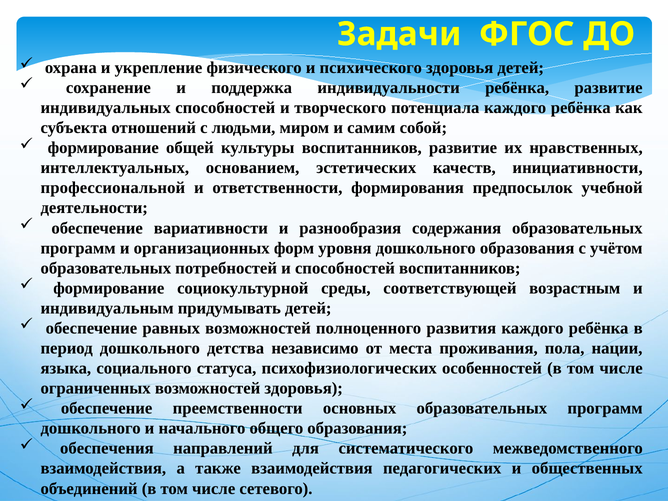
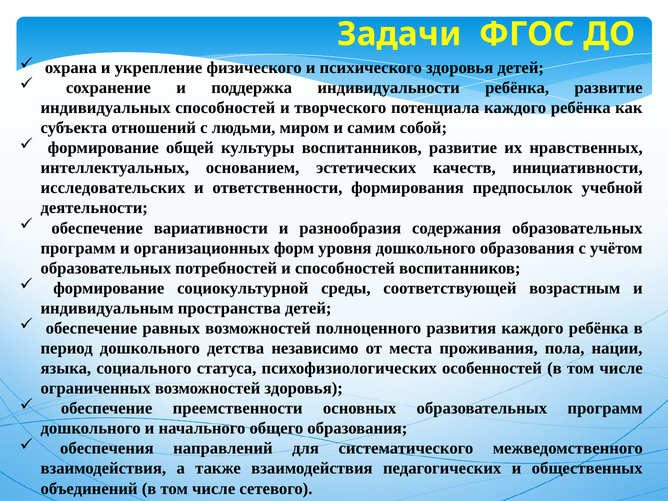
профессиональной: профессиональной -> исследовательских (113, 188)
придумывать: придумывать -> пространства (229, 308)
